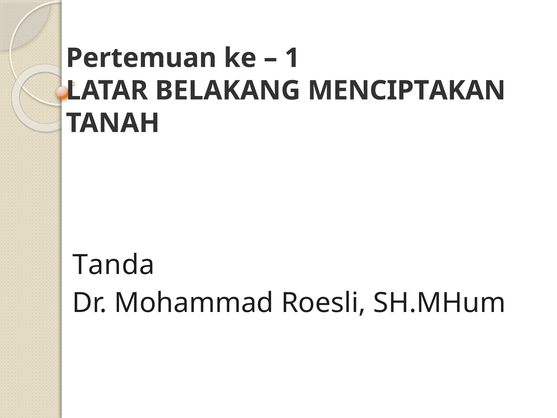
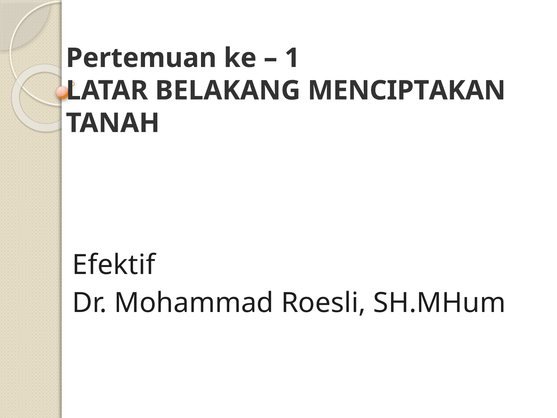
Tanda: Tanda -> Efektif (114, 265)
